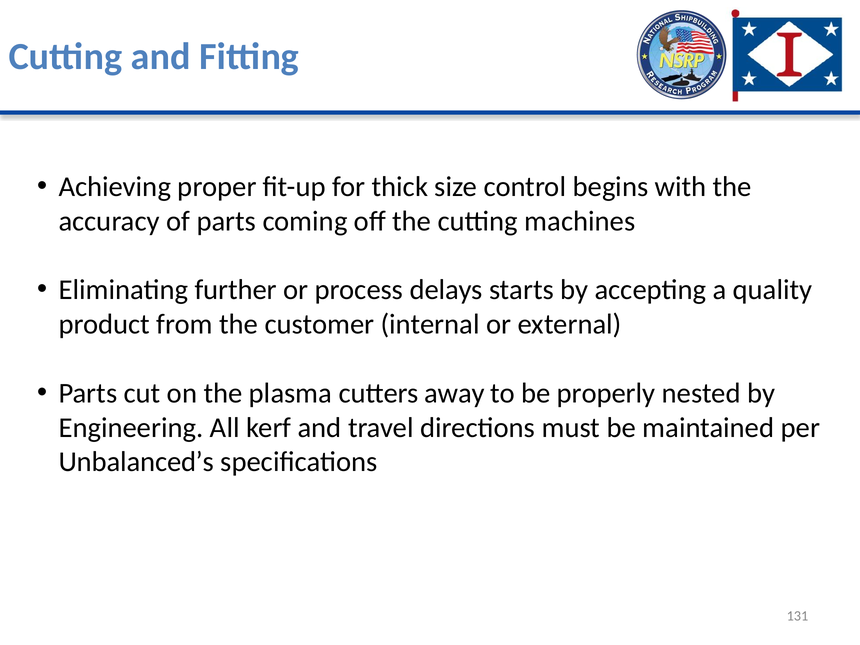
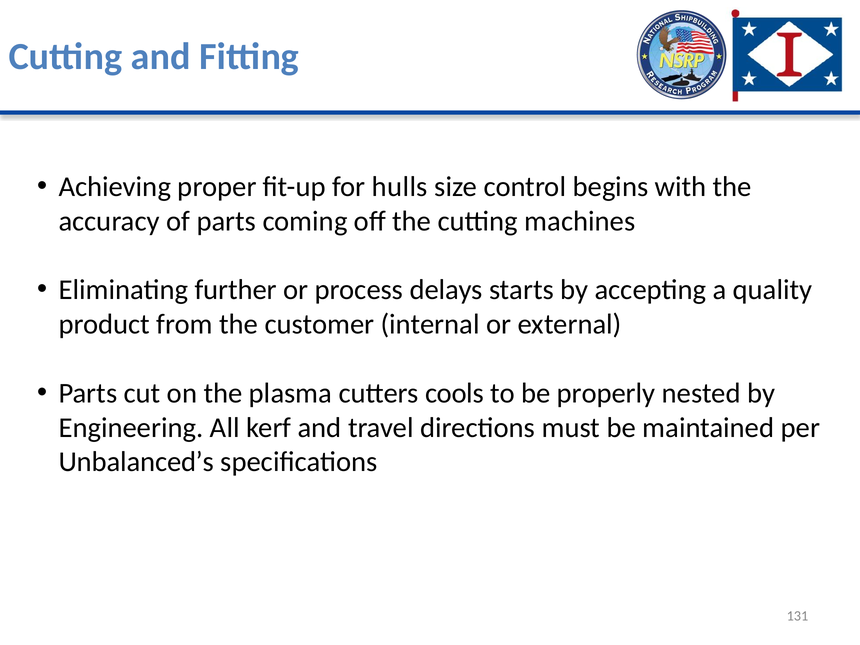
thick: thick -> hulls (400, 187)
away: away -> cools (455, 393)
